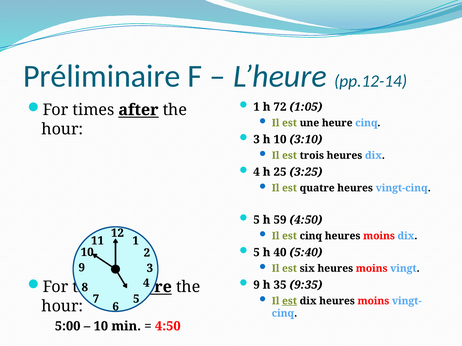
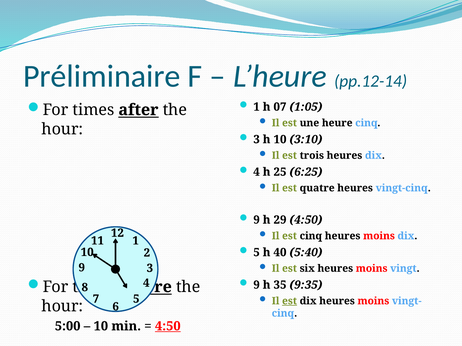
72: 72 -> 07 (280, 107)
3:25: 3:25 -> 6:25 (306, 172)
5: 5 -> 9 (257, 220)
59: 59 -> 29 (280, 220)
4:50 underline: none -> present (168, 327)
